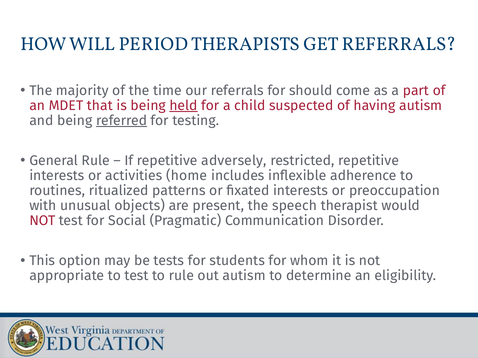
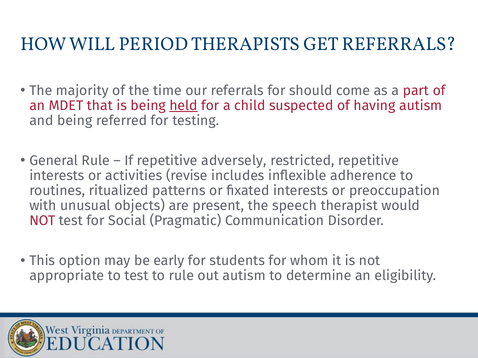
referred underline: present -> none (122, 121)
home: home -> revise (187, 176)
tests: tests -> early (169, 261)
